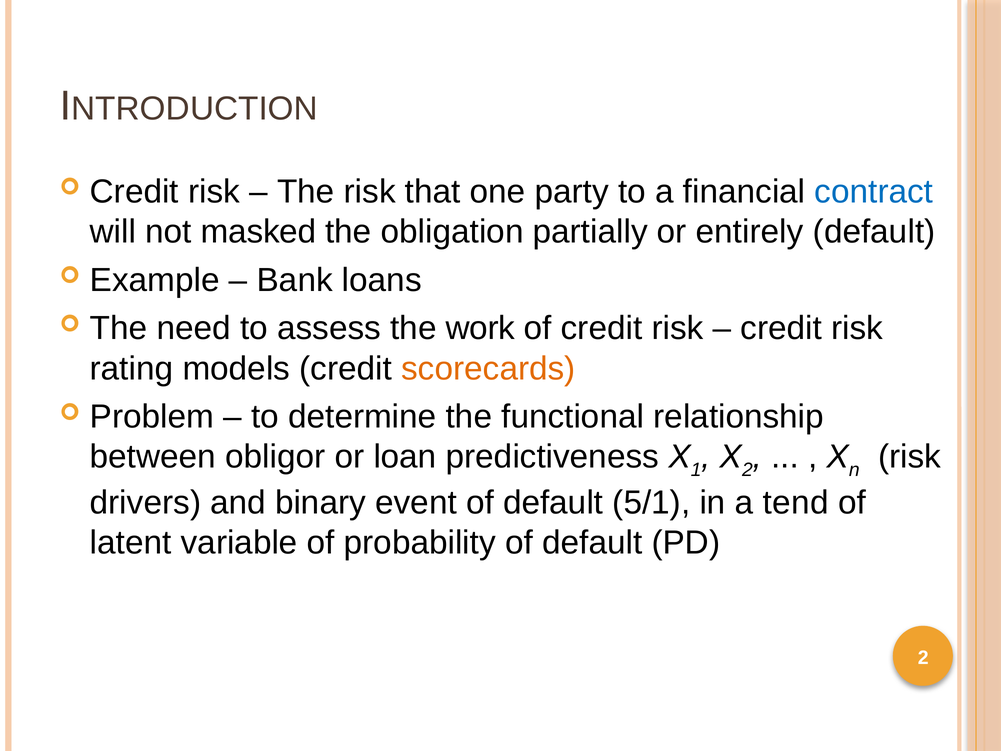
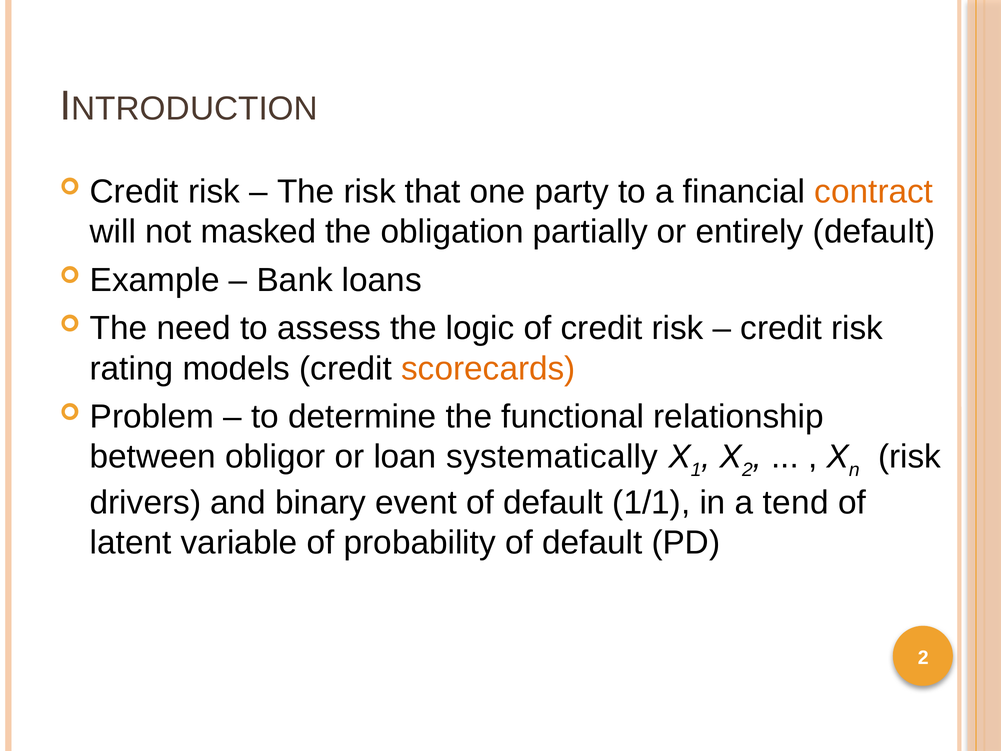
contract colour: blue -> orange (874, 192)
work: work -> logic (480, 328)
predictiveness: predictiveness -> systematically (552, 457)
5/1: 5/1 -> 1/1 (651, 502)
